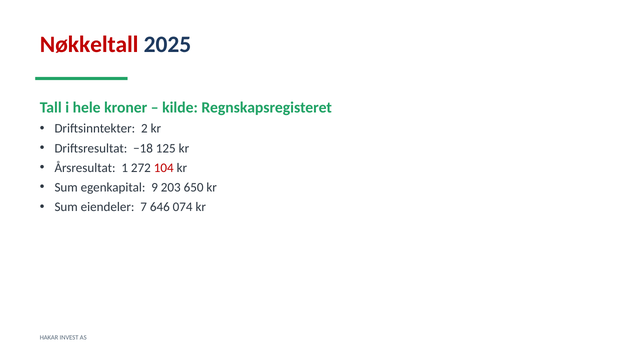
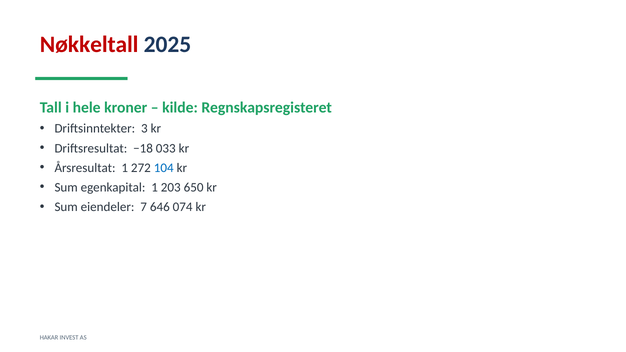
2: 2 -> 3 (144, 129)
125: 125 -> 033 (166, 148)
104 colour: red -> blue (164, 168)
egenkapital 9: 9 -> 1 (155, 187)
